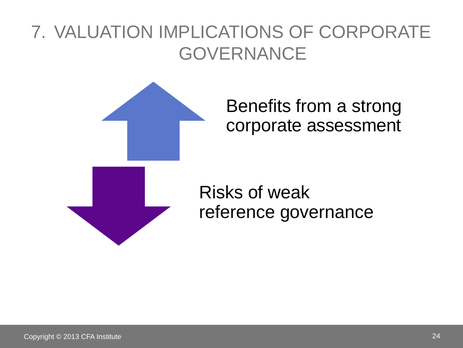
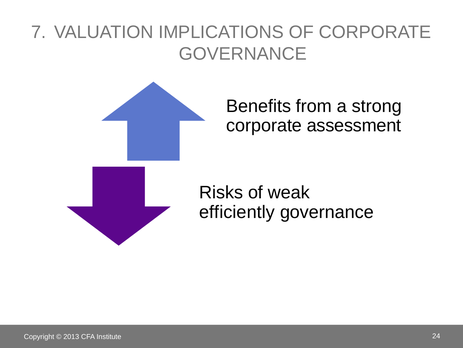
reference: reference -> efficiently (237, 212)
